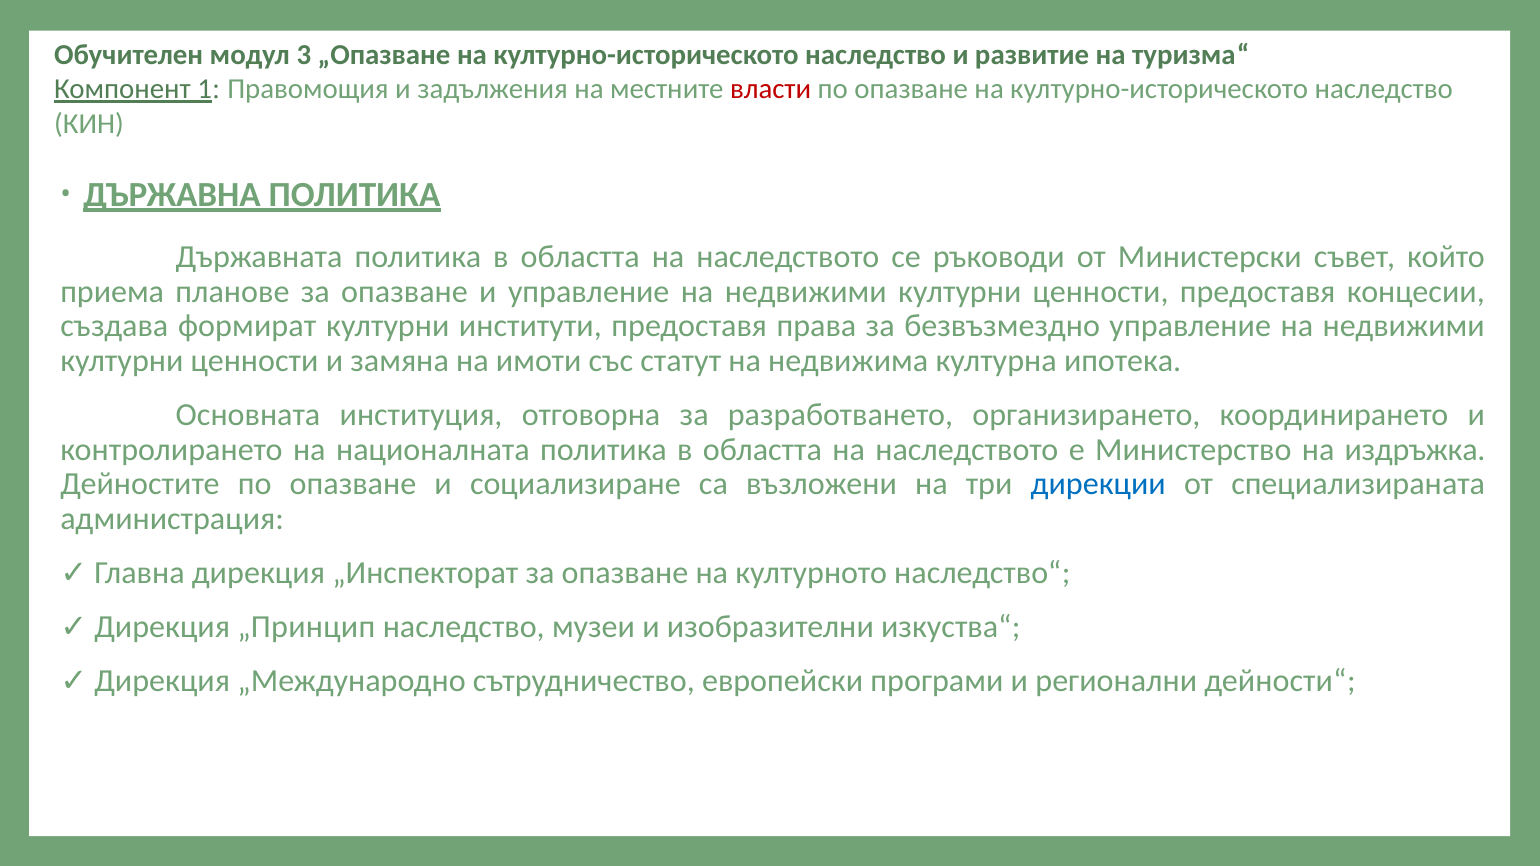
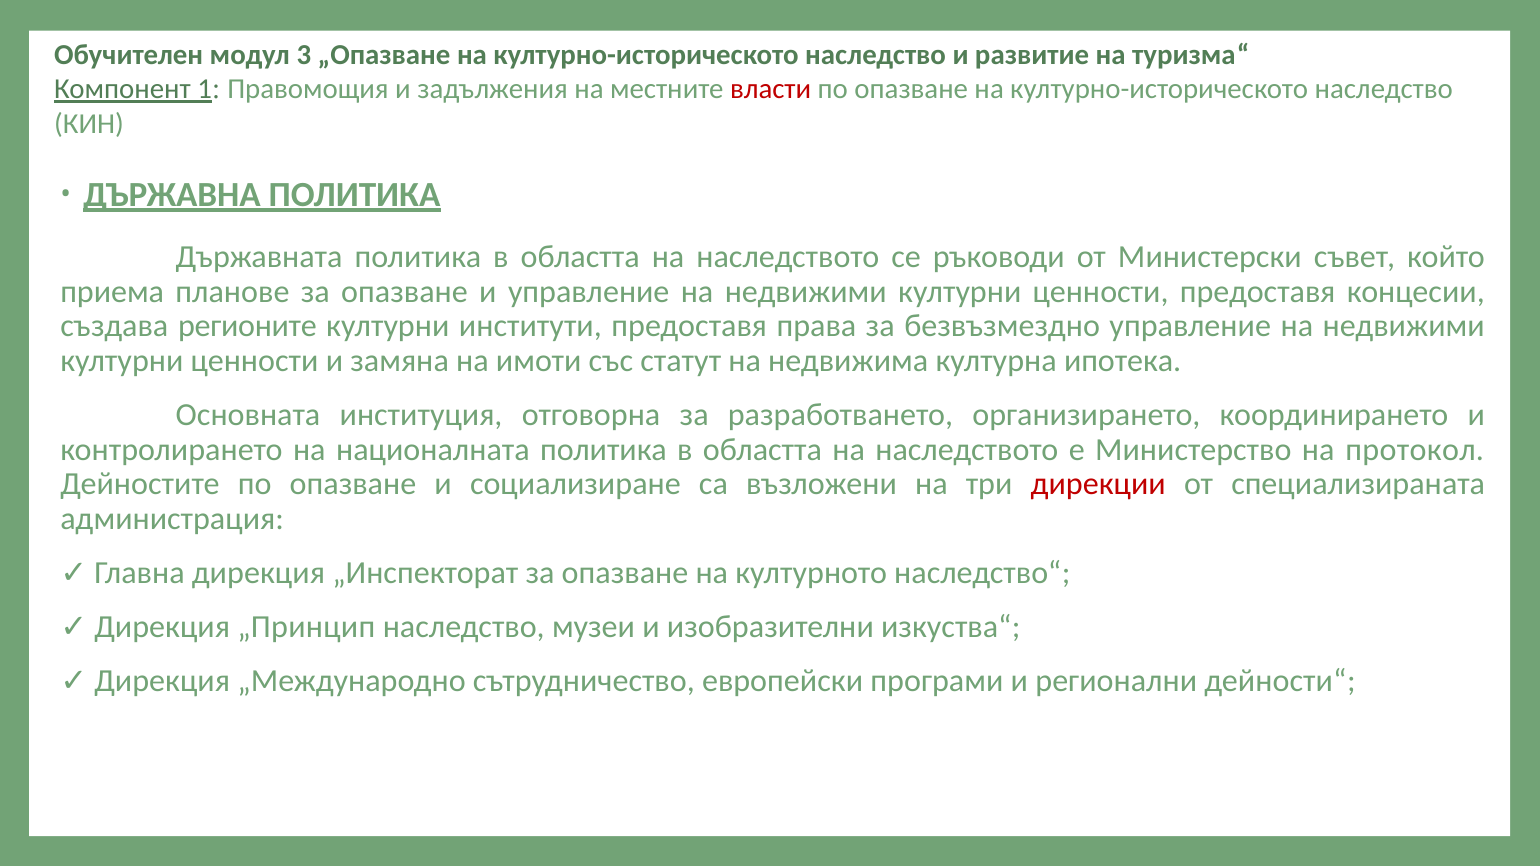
формират: формират -> регионите (247, 326)
издръжка: издръжка -> протокол (1415, 450)
дирекции colour: blue -> red (1098, 484)
